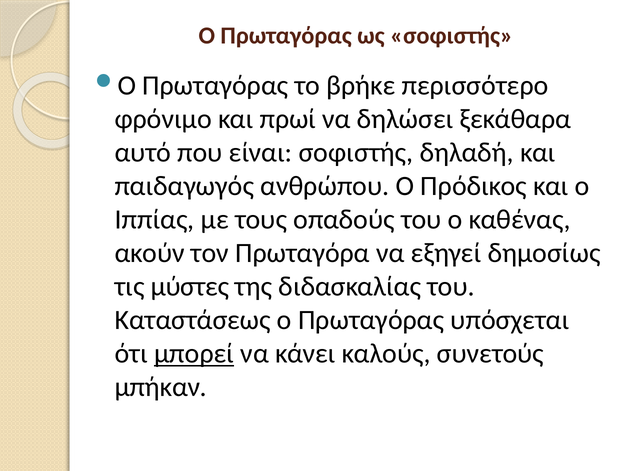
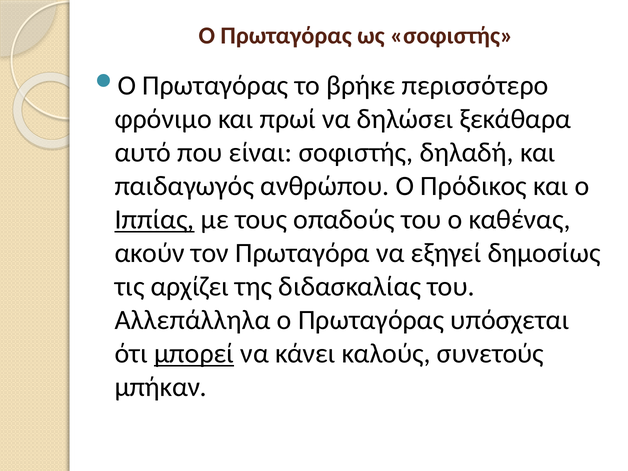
Ιππίας underline: none -> present (155, 220)
μύστες: μύστες -> αρχίζει (190, 287)
Καταστάσεως: Καταστάσεως -> Αλλεπάλληλα (193, 320)
